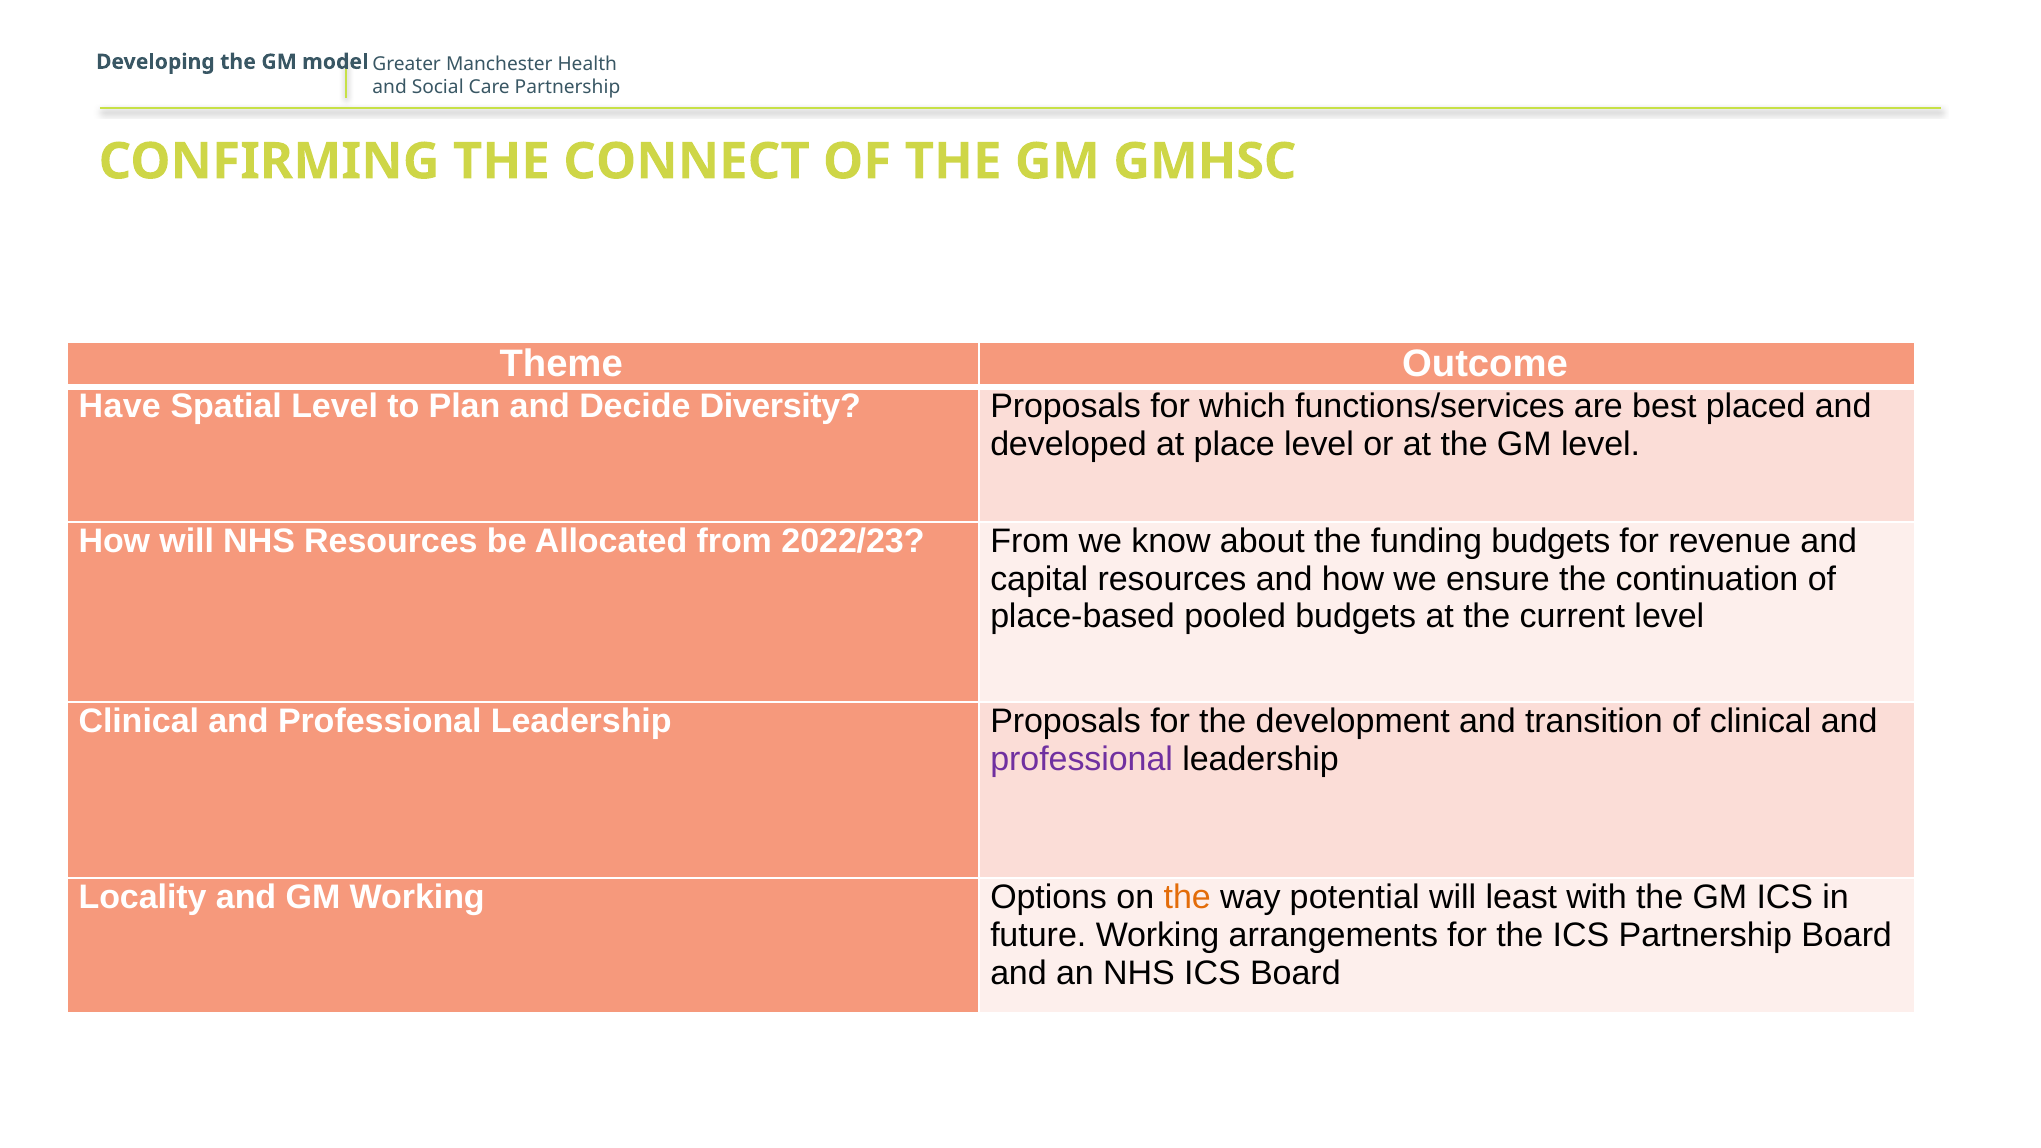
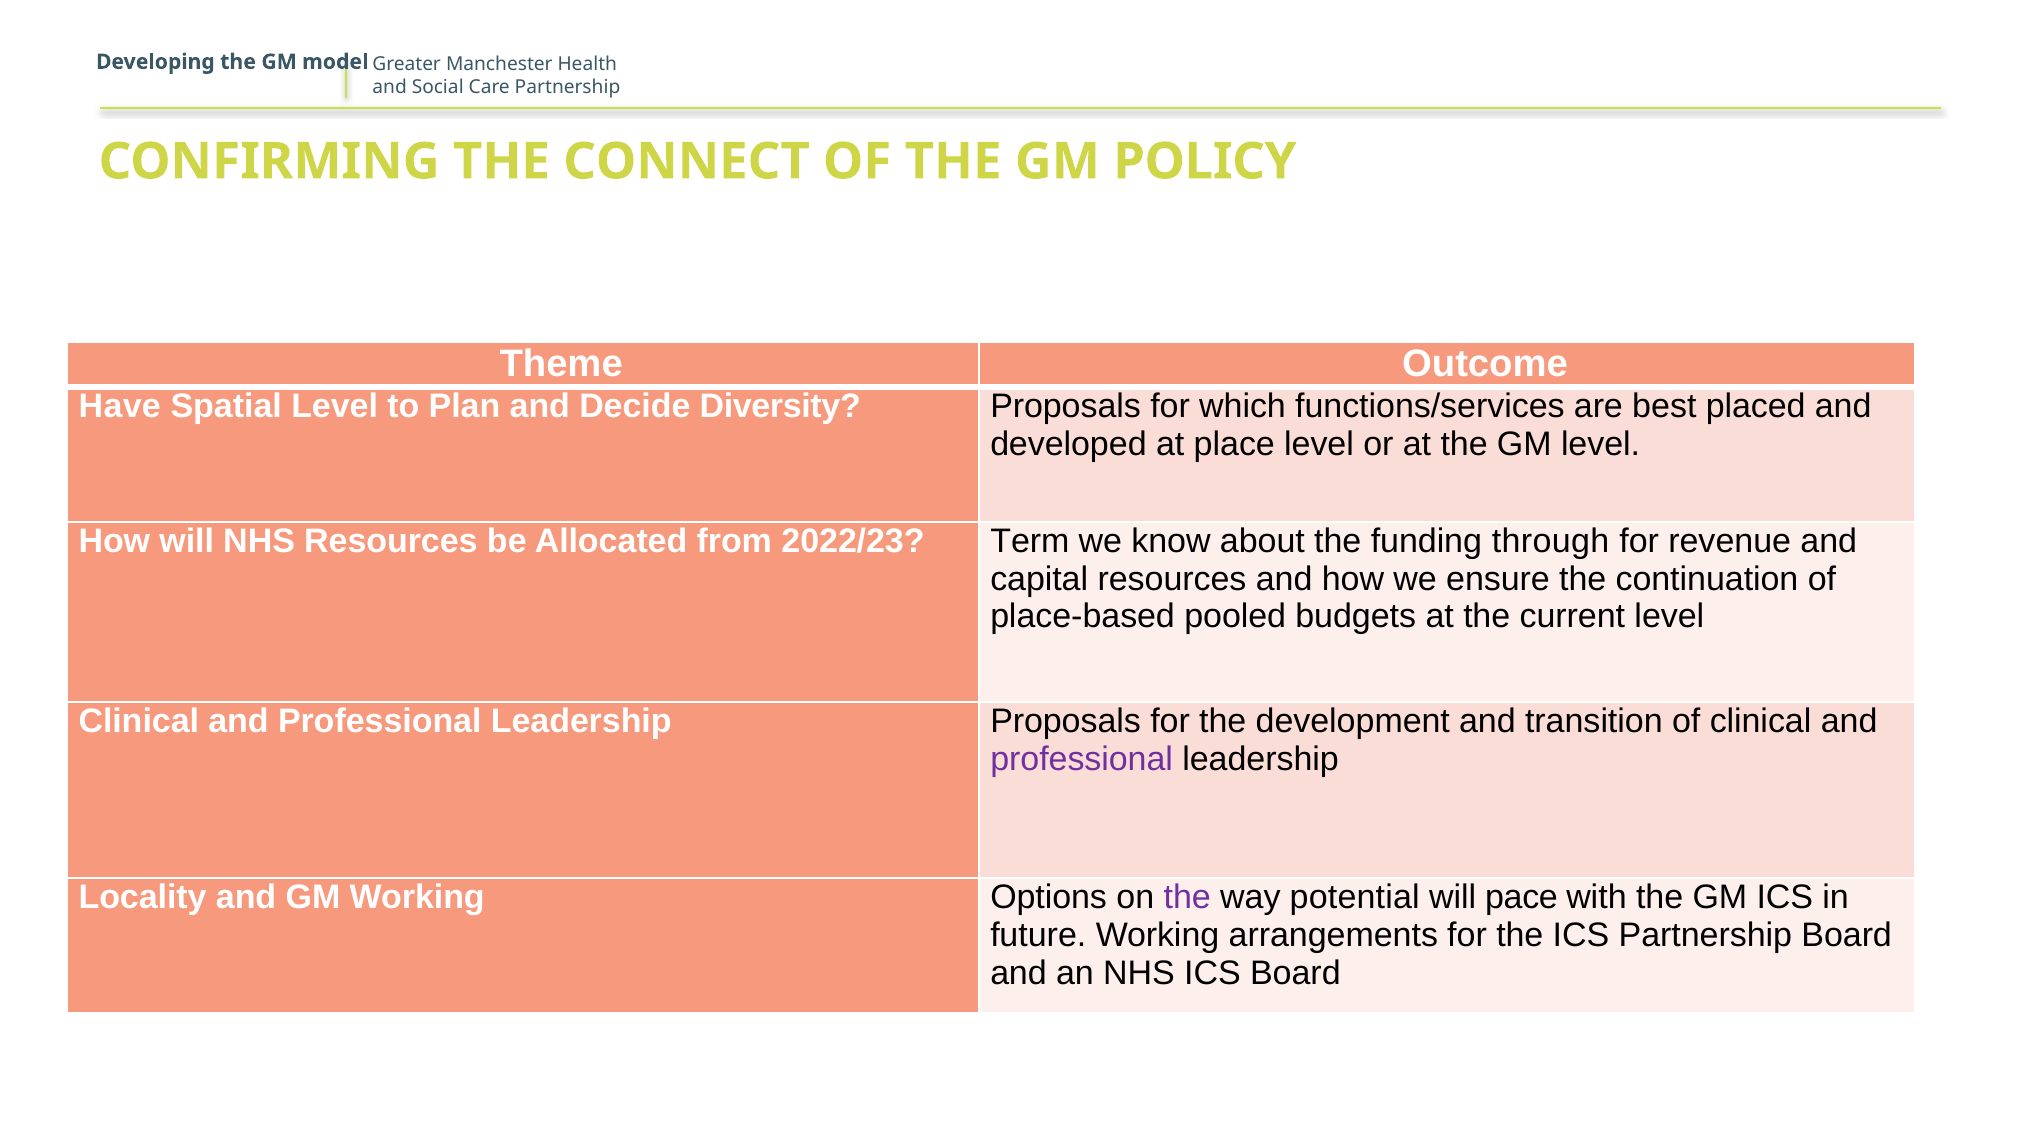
GMHSC: GMHSC -> POLICY (1205, 162)
2022/23 From: From -> Term (1030, 541)
funding budgets: budgets -> through (1551, 541)
the colour: orange -> purple (1187, 897)
least: least -> pace (1521, 897)
